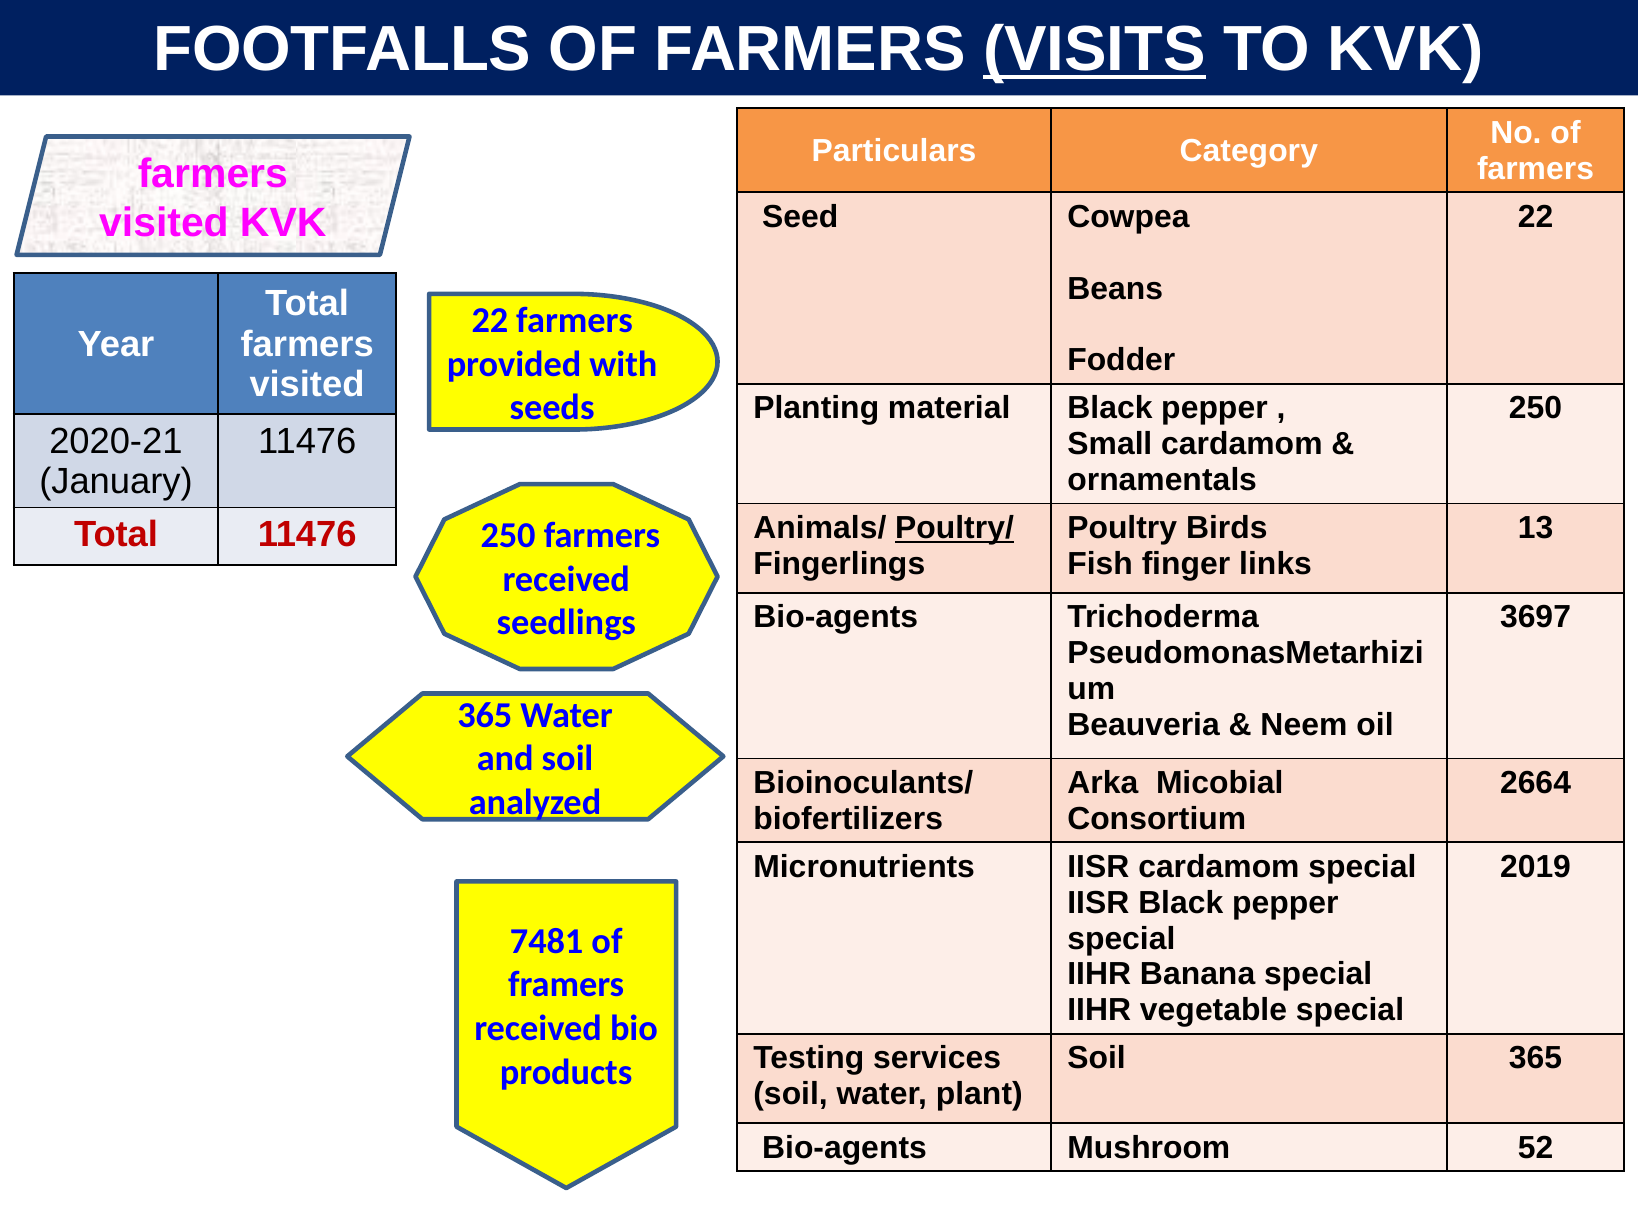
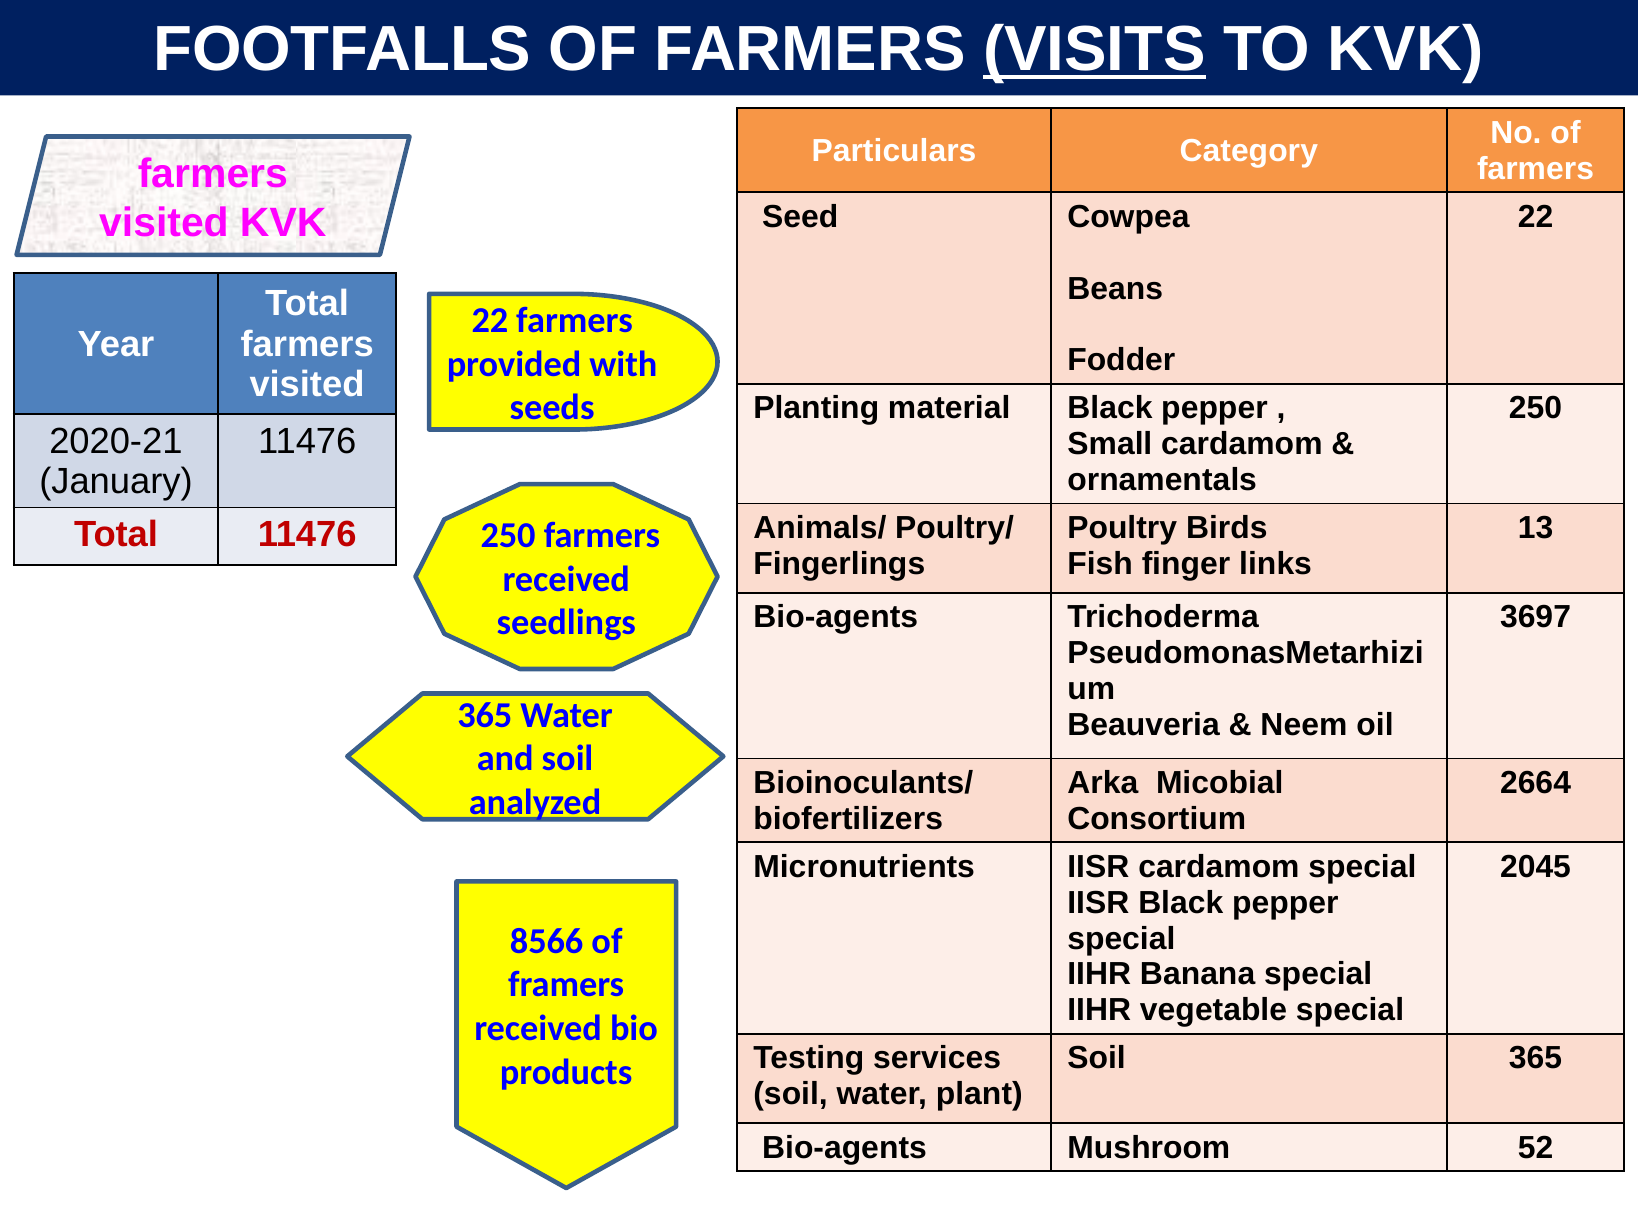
Poultry/ underline: present -> none (955, 528)
2019: 2019 -> 2045 (1536, 867)
7481: 7481 -> 8566 (547, 941)
